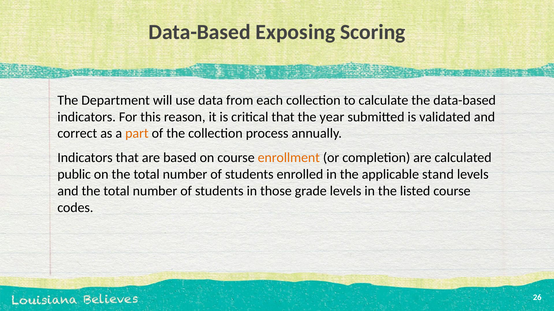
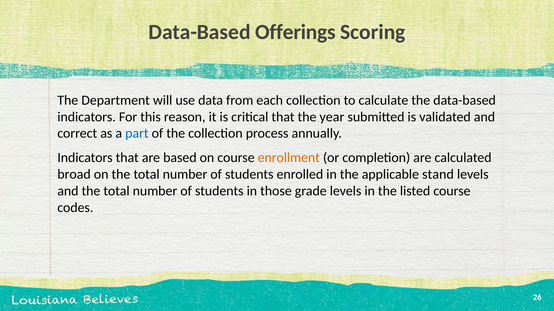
Exposing: Exposing -> Offerings (295, 32)
part colour: orange -> blue (137, 134)
public: public -> broad (74, 175)
